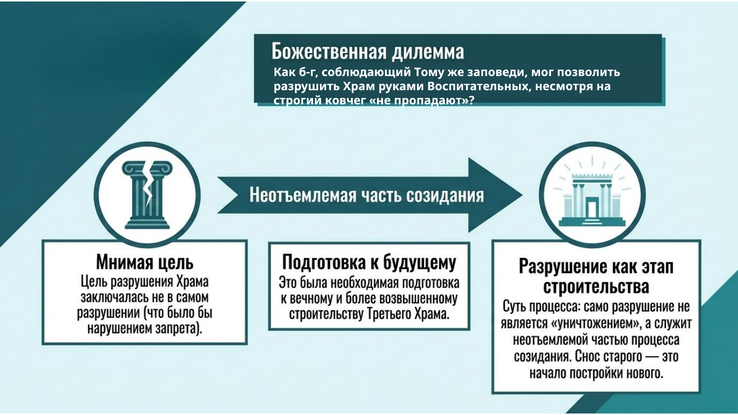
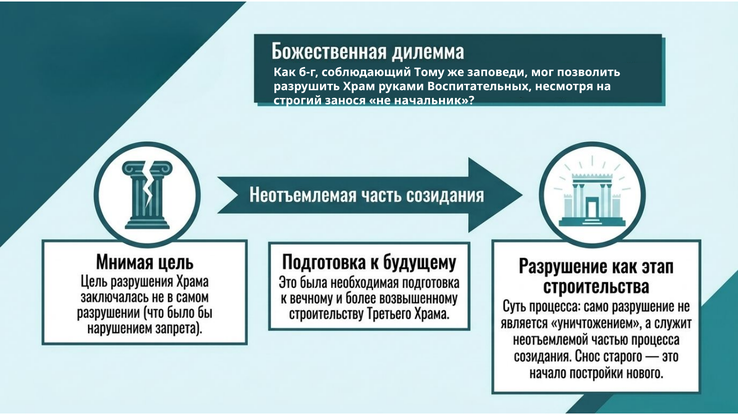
ковчег: ковчег -> занося (345, 100)
пропадают: пропадают -> начальник (434, 100)
